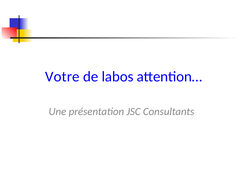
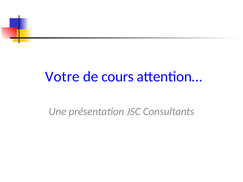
labos: labos -> cours (118, 77)
